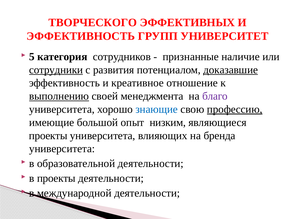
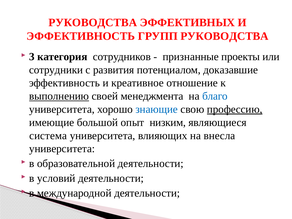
ТВОРЧЕСКОГО: ТВОРЧЕСКОГО -> РУКОВОДСТВА (93, 22)
ГРУПП УНИВЕРСИТЕТ: УНИВЕРСИТЕТ -> РУКОВОДСТВА (225, 36)
5: 5 -> 3 (32, 57)
наличие: наличие -> проекты (241, 57)
сотрудники underline: present -> none (56, 70)
доказавшие underline: present -> none (231, 70)
благо colour: purple -> blue (215, 96)
проекты: проекты -> система (48, 136)
бренда: бренда -> внесла (219, 136)
в проекты: проекты -> условий (56, 178)
